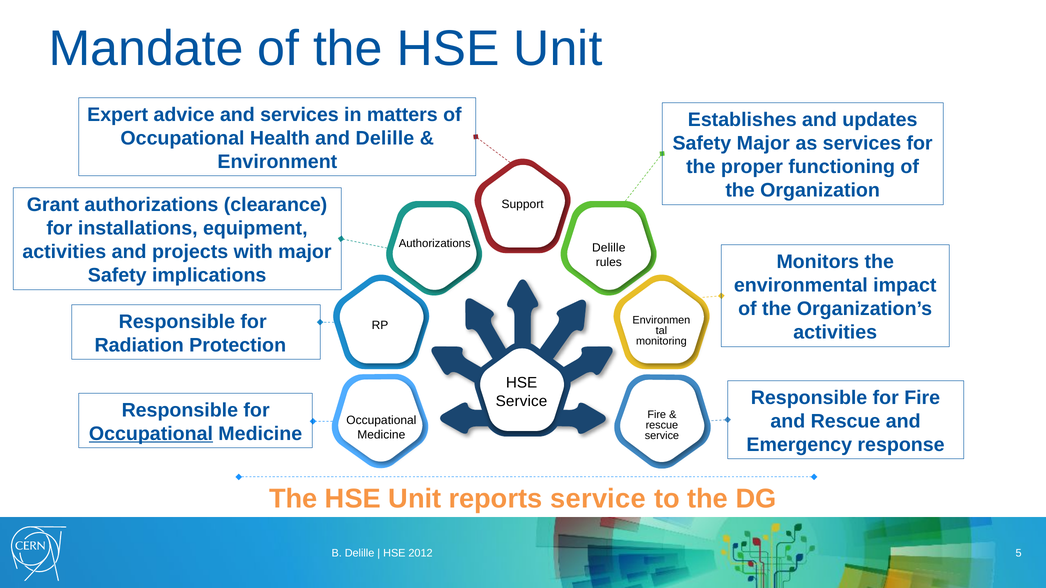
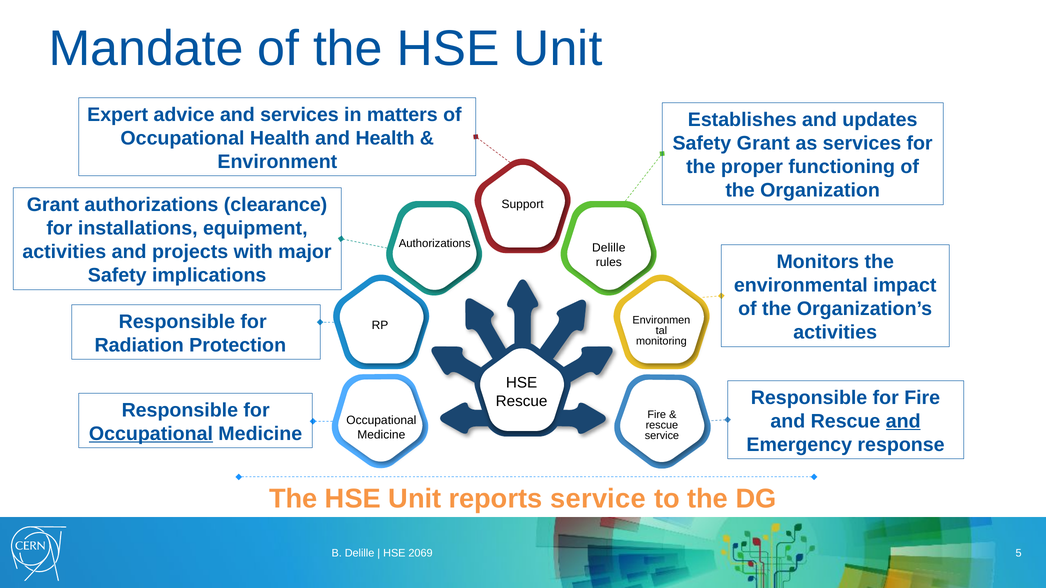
and Delille: Delille -> Health (385, 138)
Safety Major: Major -> Grant (763, 143)
Service: Service -> Rescue (522, 401)
and underline: none -> present (903, 421)
2012: 2012 -> 2069 (421, 554)
